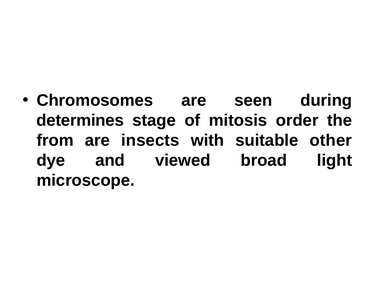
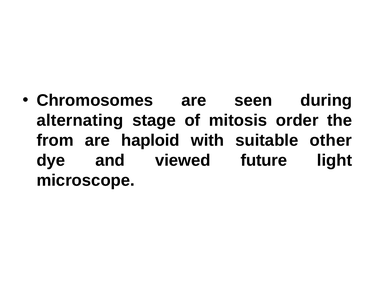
determines: determines -> alternating (80, 121)
insects: insects -> haploid (150, 141)
broad: broad -> future (264, 161)
